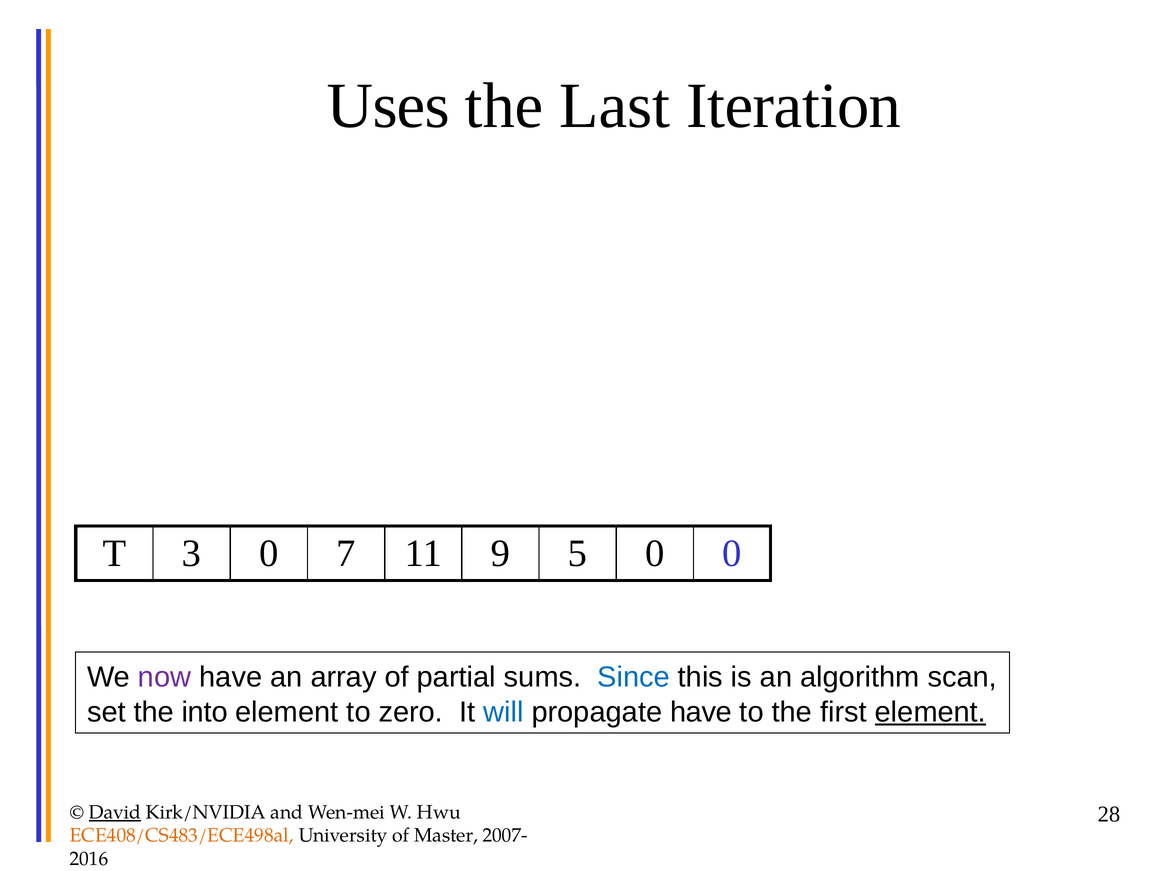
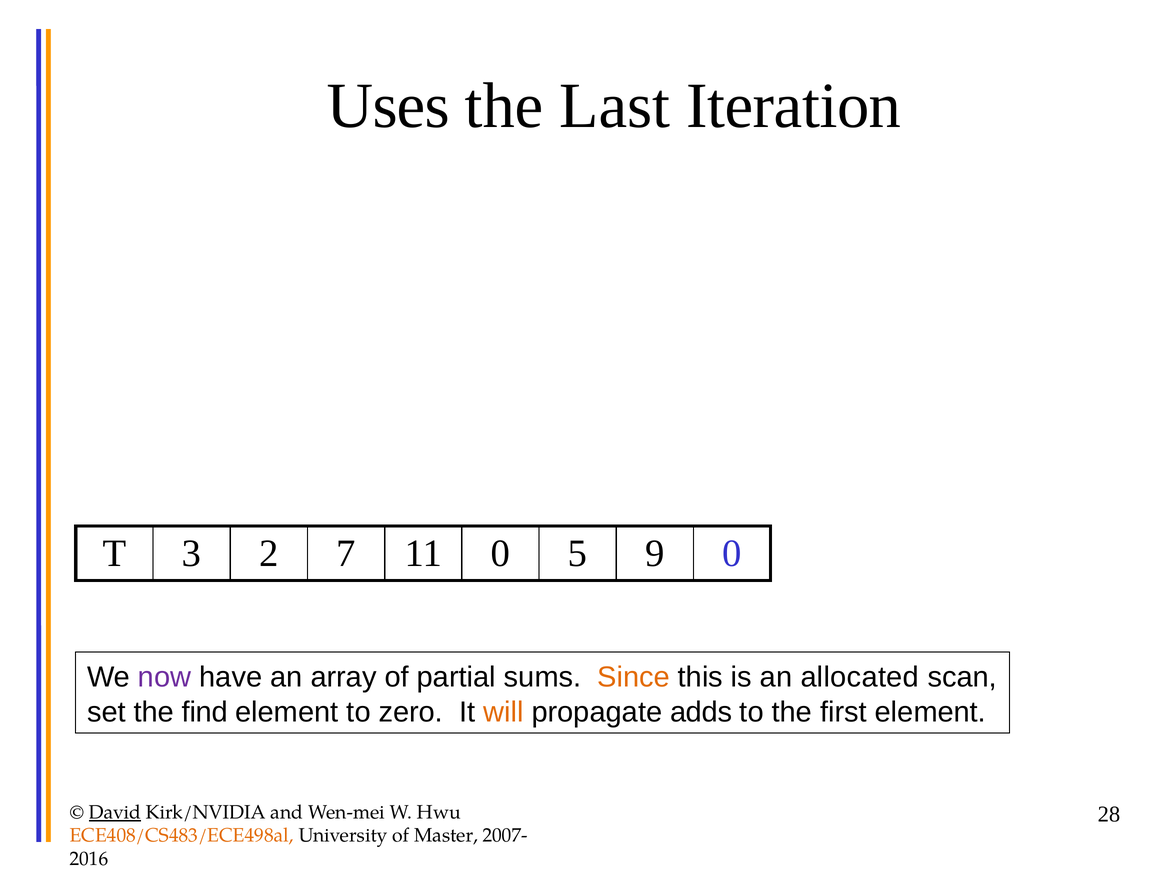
3 0: 0 -> 2 (269, 553)
11 9: 9 -> 0 (500, 553)
5 0: 0 -> 9 (655, 553)
Since colour: blue -> orange (634, 677)
algorithm: algorithm -> allocated (860, 677)
into: into -> find (205, 712)
will colour: blue -> orange (503, 712)
propagate have: have -> adds (701, 712)
element underline: present -> none (930, 712)
